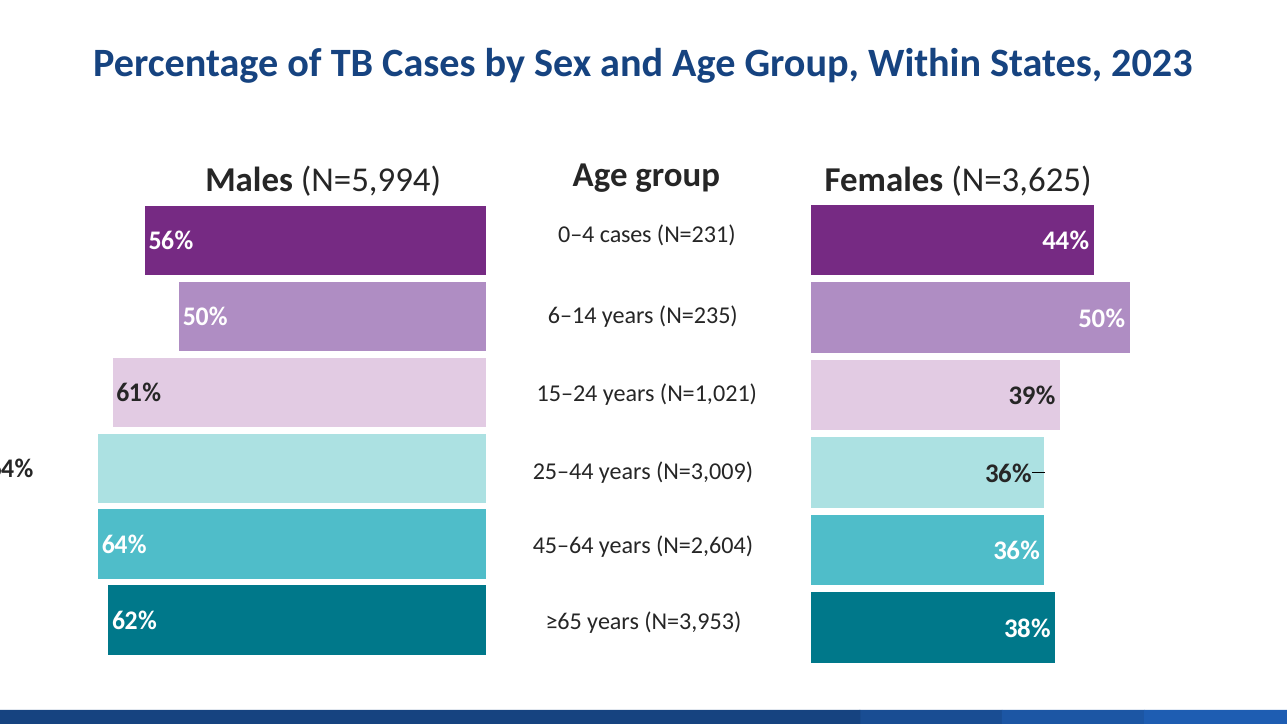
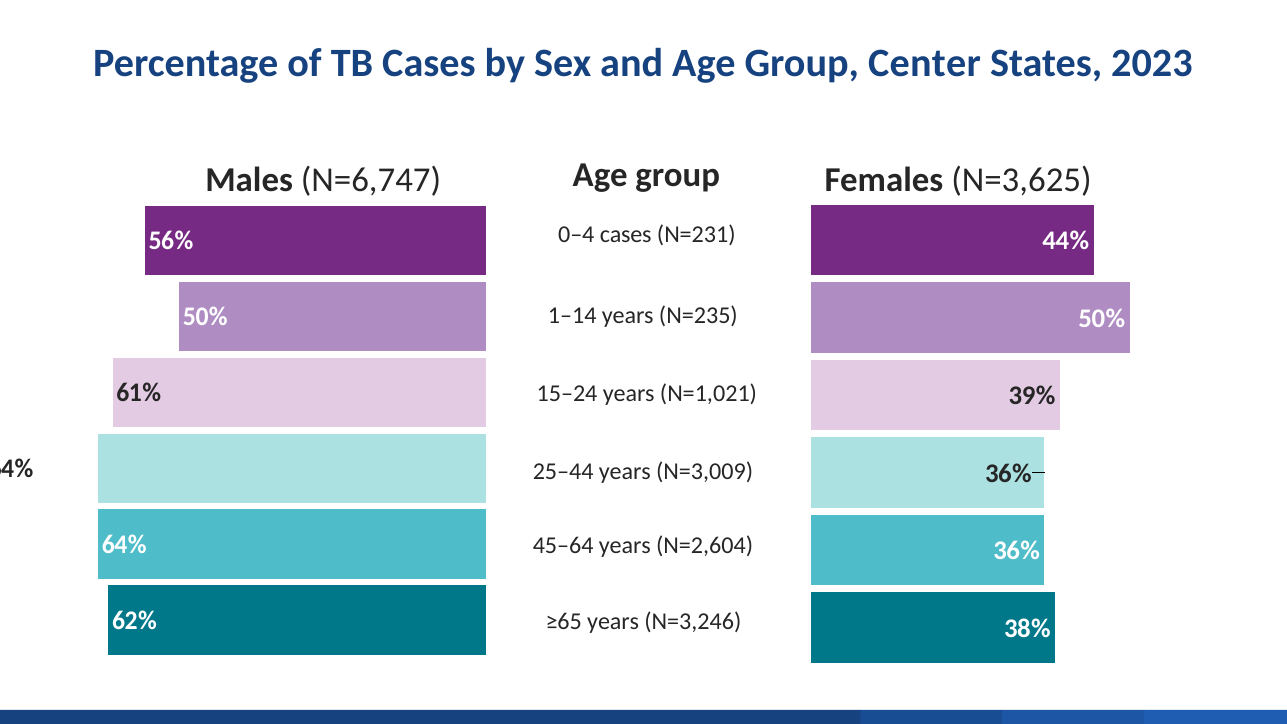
Within: Within -> Center (924, 63)
N=5,994: N=5,994 -> N=6,747 (371, 180)
6–14: 6–14 -> 1–14 (572, 315)
N=3,953: N=3,953 -> N=3,246 (693, 622)
